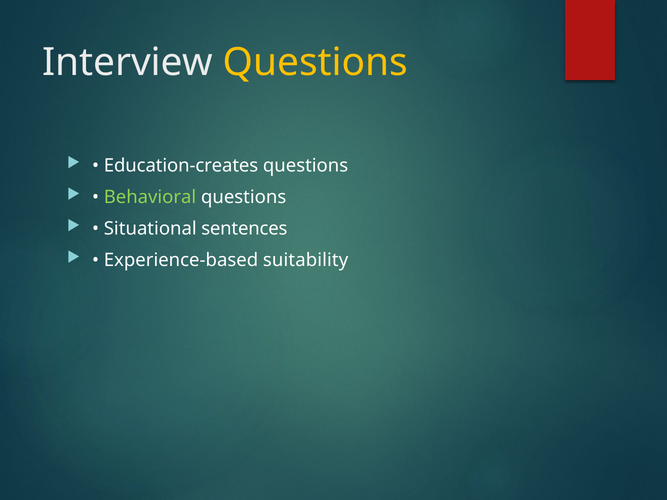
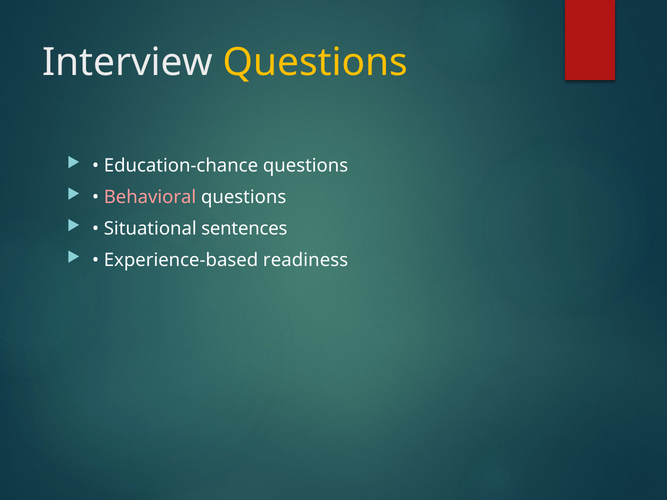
Education-creates: Education-creates -> Education-chance (181, 166)
Behavioral colour: light green -> pink (150, 197)
suitability: suitability -> readiness (306, 260)
